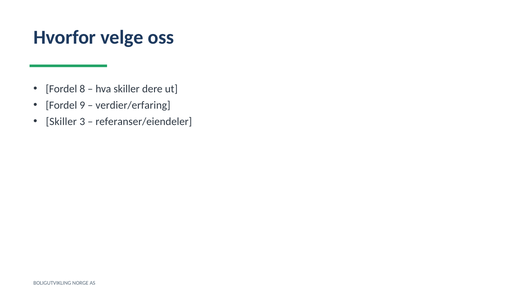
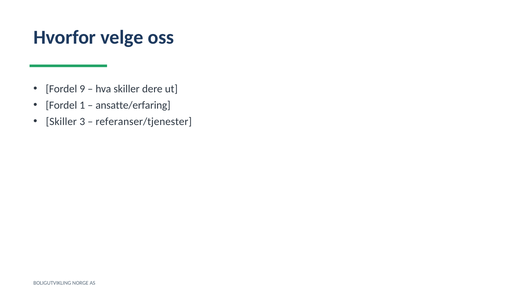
8: 8 -> 9 (82, 89)
9: 9 -> 1 (82, 105)
verdier/erfaring: verdier/erfaring -> ansatte/erfaring (133, 105)
referanser/eiendeler: referanser/eiendeler -> referanser/tjenester (144, 122)
